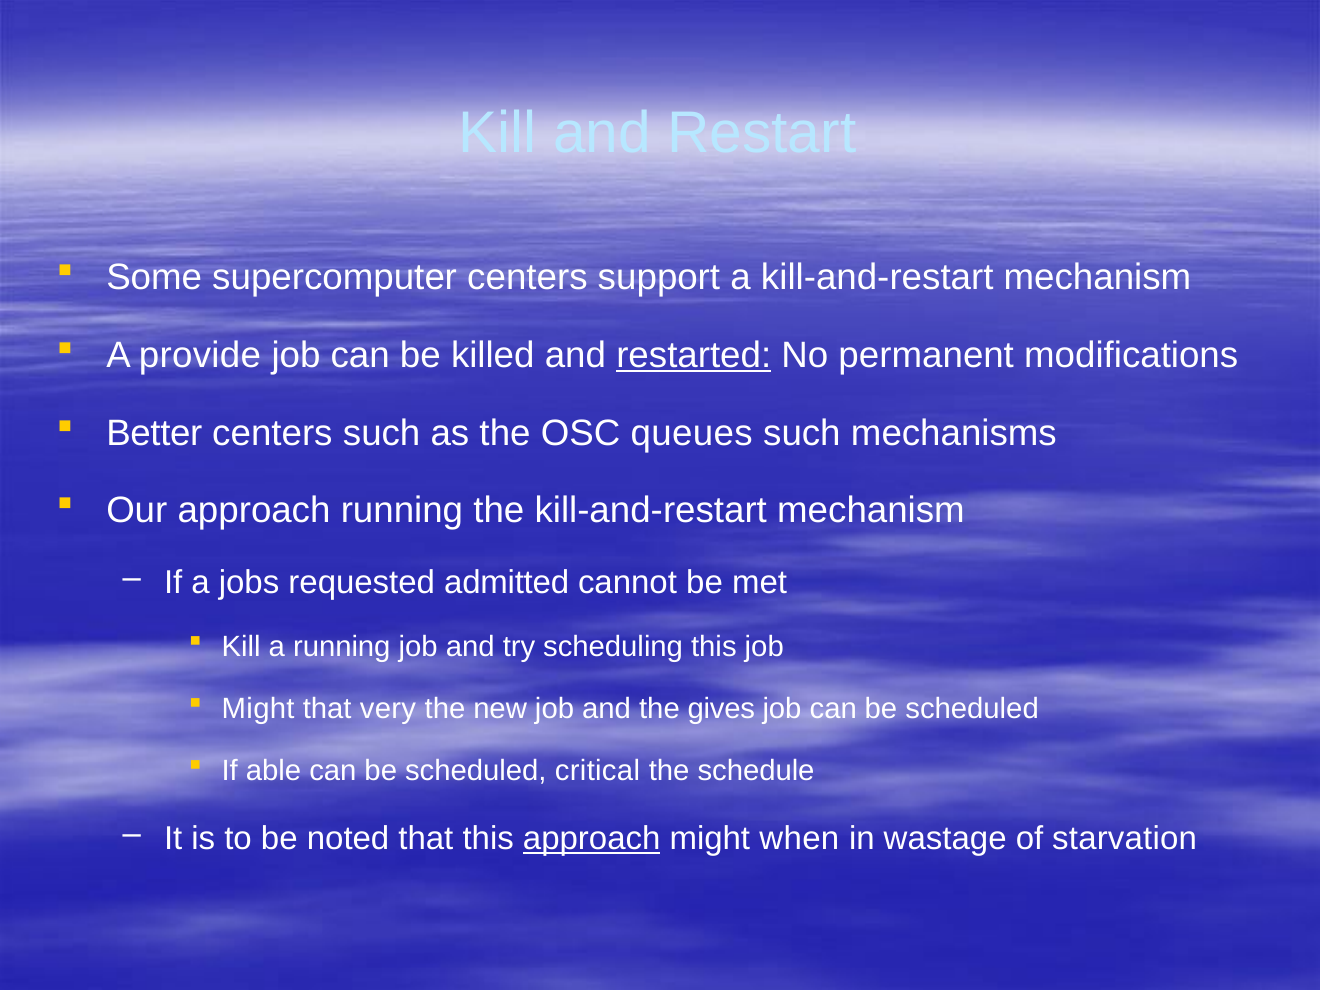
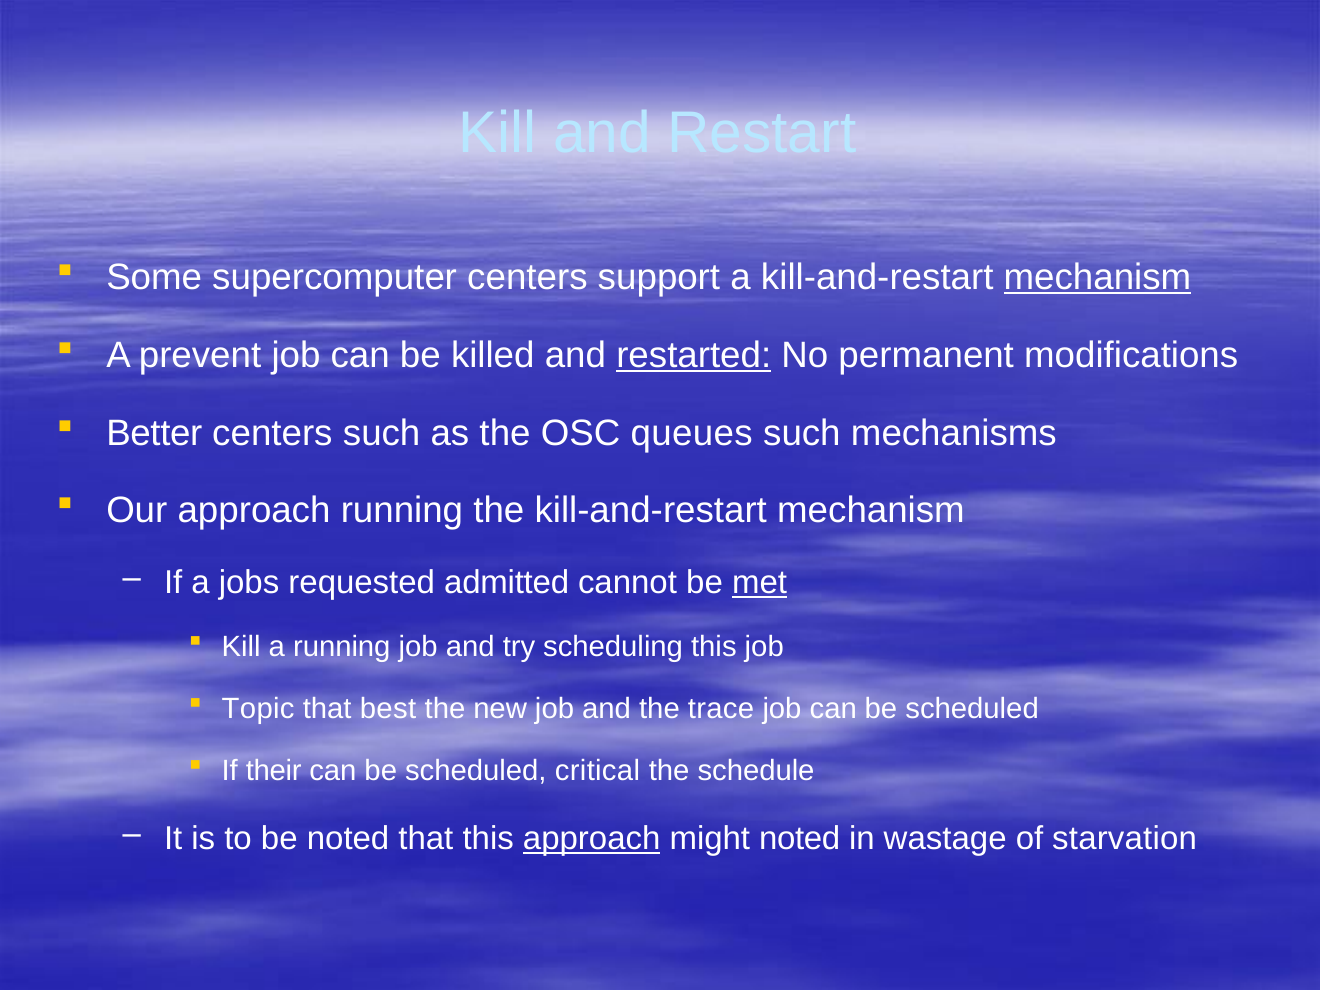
mechanism underline: none -> present (1097, 278)
provide: provide -> prevent (200, 355)
met underline: none -> present (760, 583)
Might: Might -> Topic (258, 709)
very: very -> best (388, 709)
gives: gives -> trace (721, 709)
able: able -> their (274, 771)
might when: when -> noted (800, 839)
